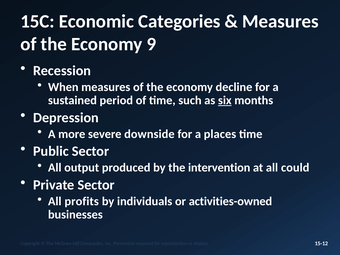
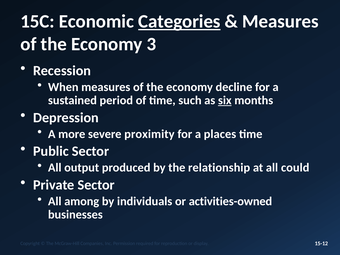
Categories underline: none -> present (179, 21)
9: 9 -> 3 (151, 44)
downside: downside -> proximity (149, 134)
intervention: intervention -> relationship (219, 168)
profits: profits -> among (82, 201)
